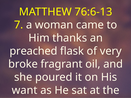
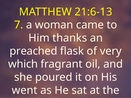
76:6-13: 76:6-13 -> 21:6-13 (93, 12)
broke: broke -> which (23, 64)
want: want -> went (25, 90)
